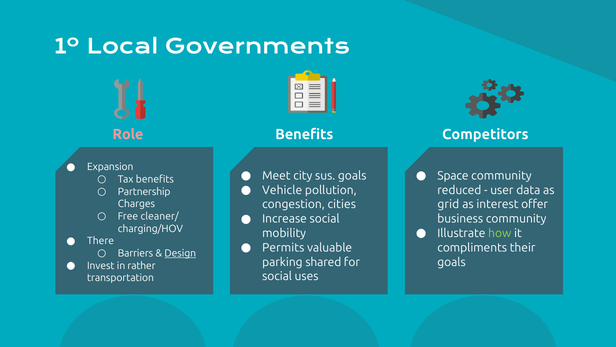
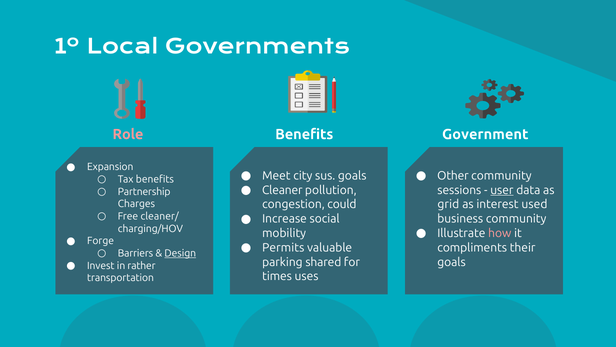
Competitors: Competitors -> Government (485, 134)
Space: Space -> Other (453, 175)
Vehicle: Vehicle -> Cleaner (282, 190)
reduced: reduced -> sessions (459, 190)
user underline: none -> present (502, 190)
cities: cities -> could (342, 204)
offer: offer -> used (534, 204)
how colour: light green -> pink (500, 233)
There: There -> Forge (101, 241)
social: social -> times (277, 276)
